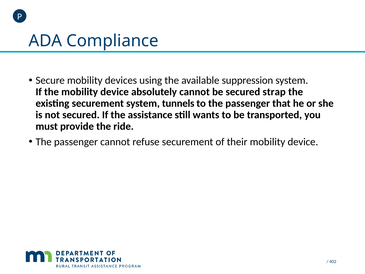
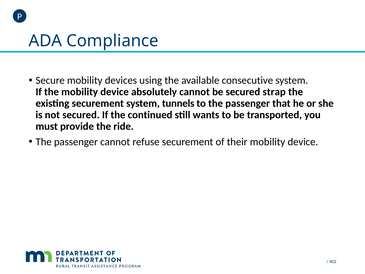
suppression: suppression -> consecutive (247, 80)
assistance: assistance -> continued (150, 115)
